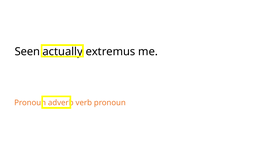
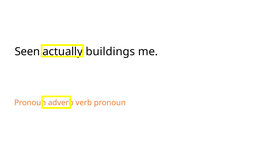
extremus: extremus -> buildings (110, 51)
